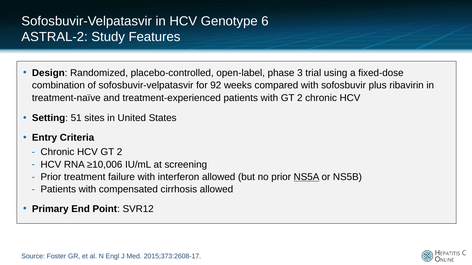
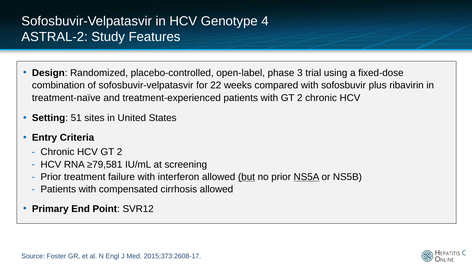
6: 6 -> 4 (265, 21)
92: 92 -> 22 (216, 86)
≥10,006: ≥10,006 -> ≥79,581 (105, 165)
but underline: none -> present (247, 177)
